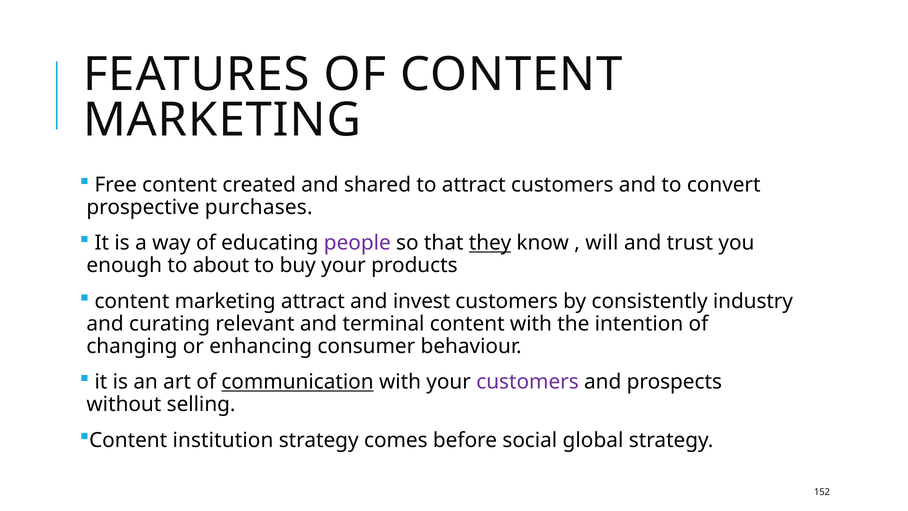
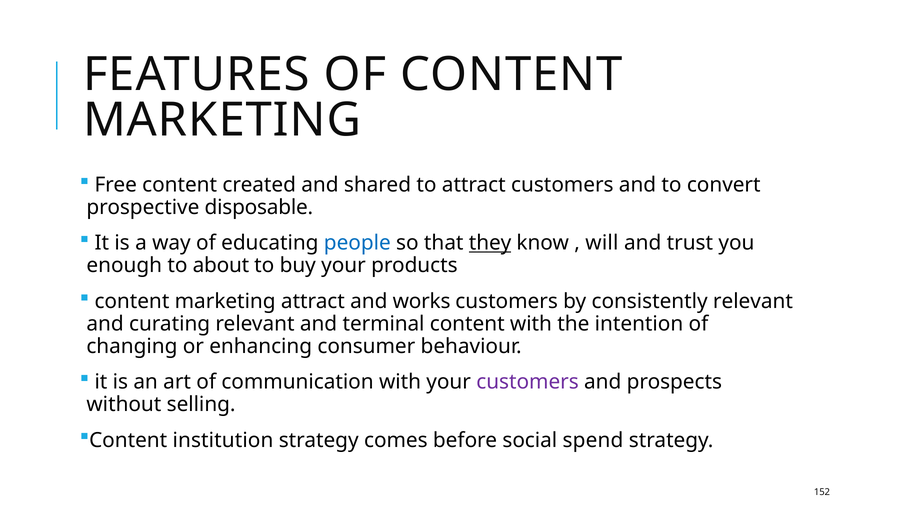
purchases: purchases -> disposable (259, 207)
people colour: purple -> blue (357, 243)
invest: invest -> works (422, 301)
consistently industry: industry -> relevant (753, 301)
communication underline: present -> none (298, 382)
global: global -> spend (593, 440)
